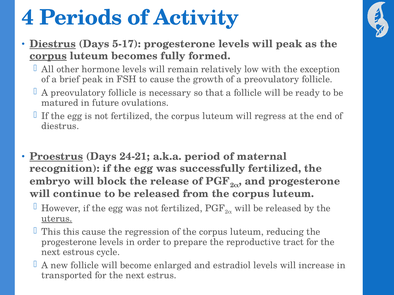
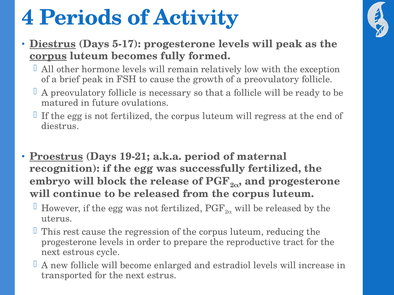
24-21: 24-21 -> 19-21 (135, 157)
uterus underline: present -> none (57, 219)
This this: this -> rest (71, 232)
